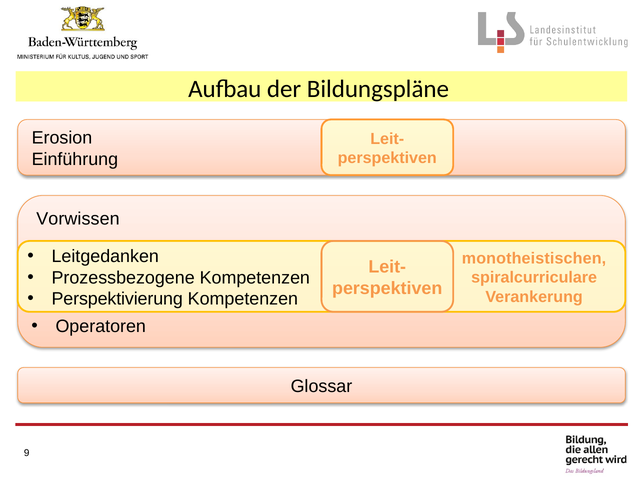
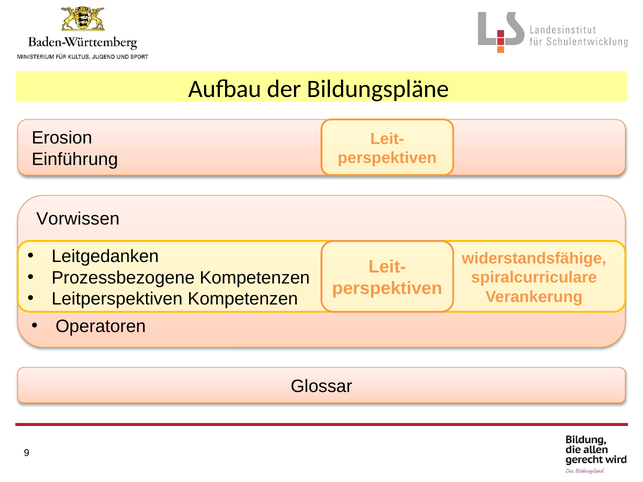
monotheistischen: monotheistischen -> widerstandsfähige (534, 258)
Perspektivierung: Perspektivierung -> Leitperspektiven (117, 299)
